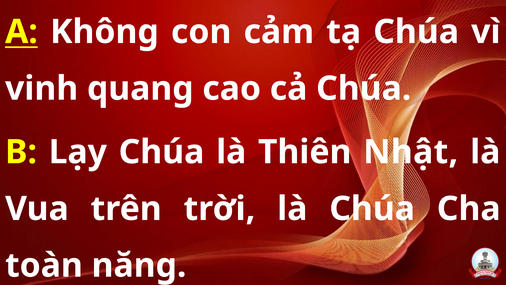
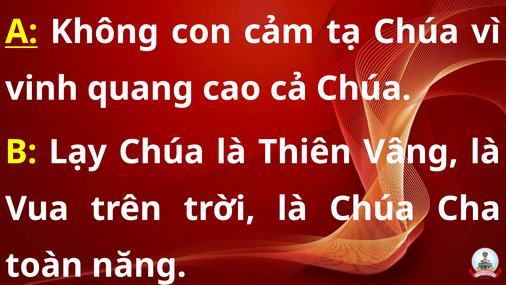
Nhật: Nhật -> Vâng (411, 152)
